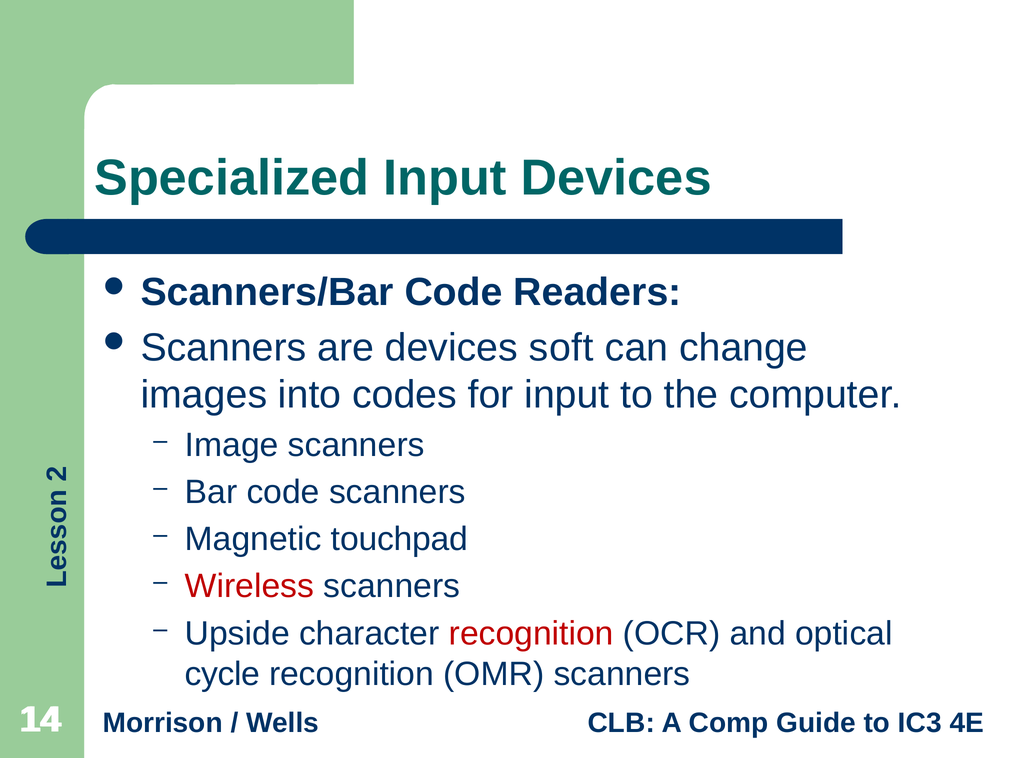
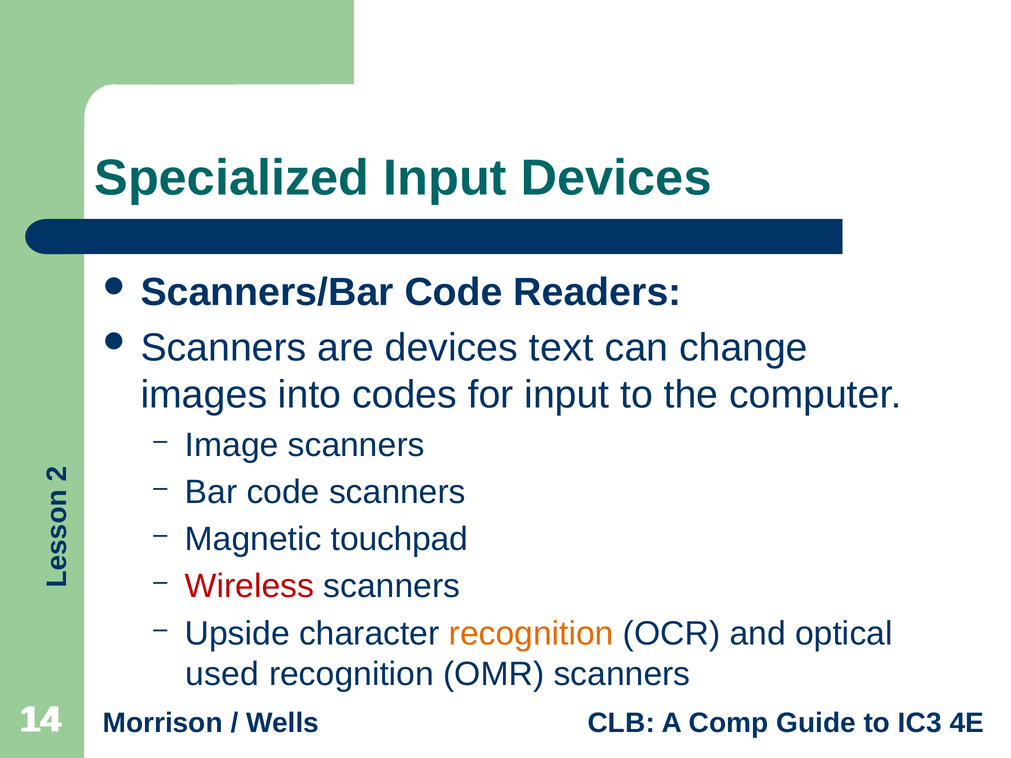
soft: soft -> text (561, 348)
recognition colour: red -> orange (531, 634)
cycle: cycle -> used (222, 674)
